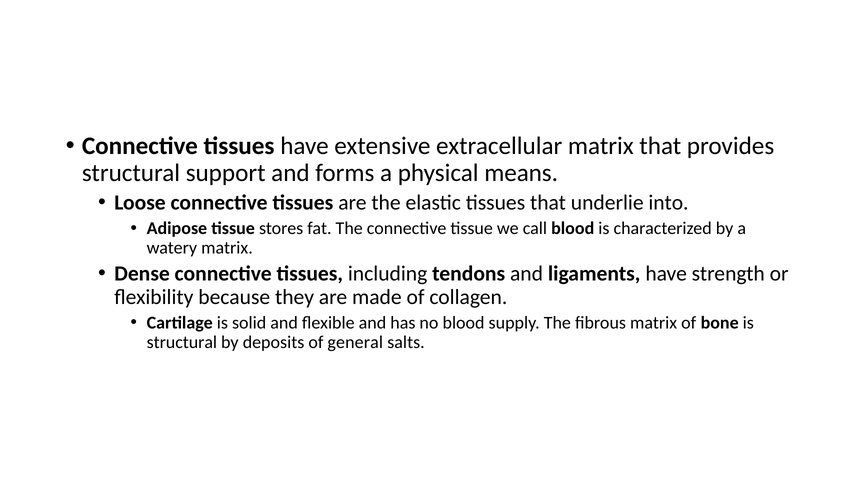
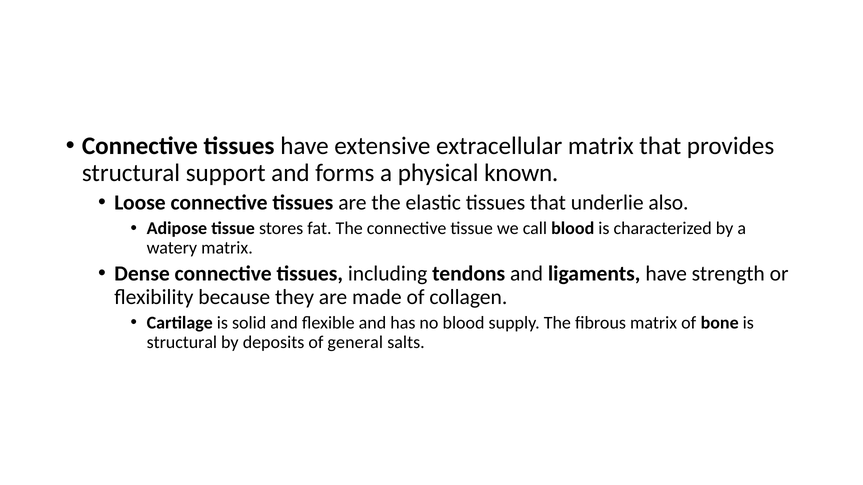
means: means -> known (521, 173)
into: into -> also (669, 203)
